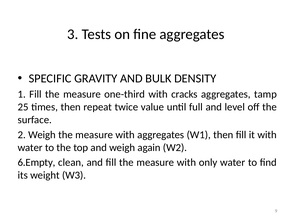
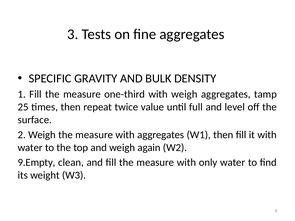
with cracks: cracks -> weigh (184, 94)
6.Empty: 6.Empty -> 9.Empty (37, 163)
